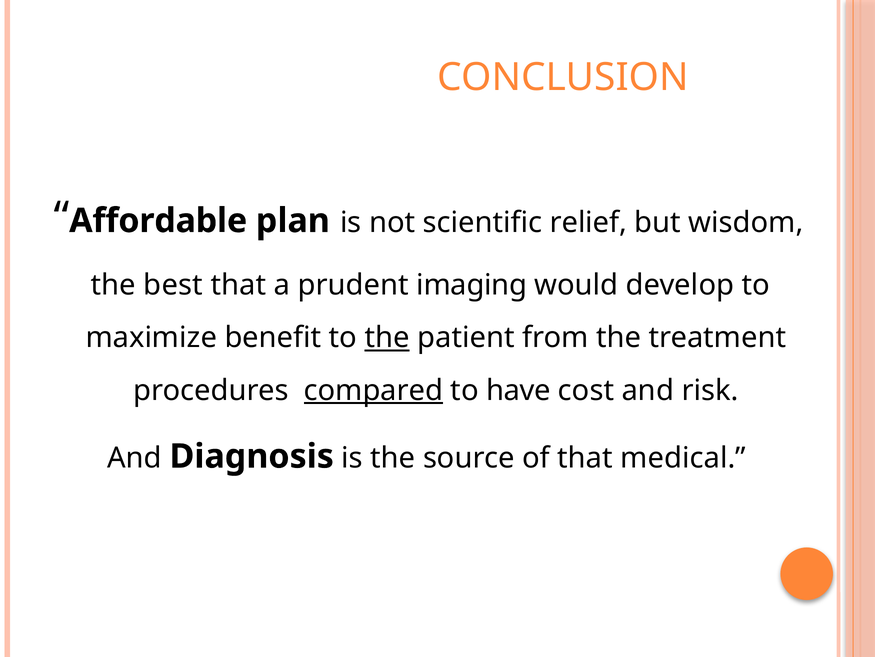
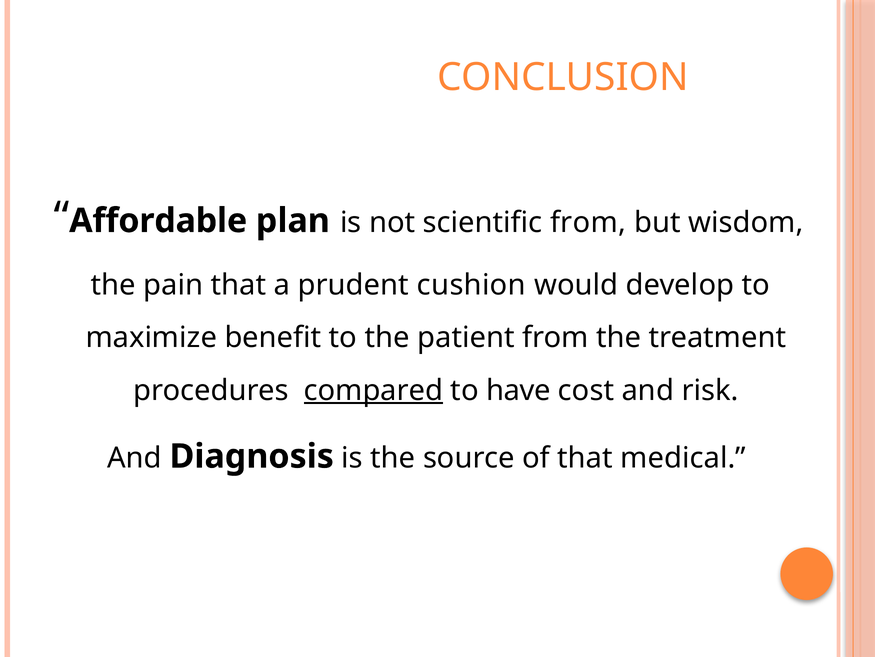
scientific relief: relief -> from (588, 222)
best: best -> pain (173, 285)
imaging: imaging -> cushion (471, 285)
the underline: present -> none (387, 337)
